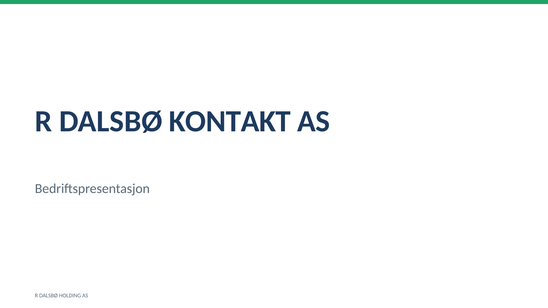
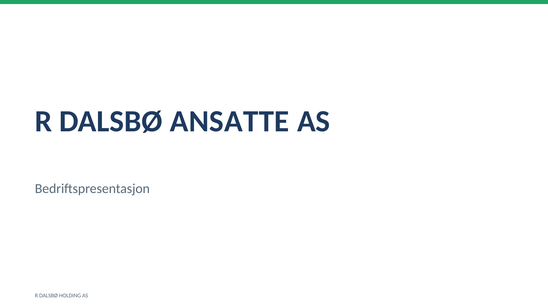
KONTAKT: KONTAKT -> ANSATTE (230, 122)
